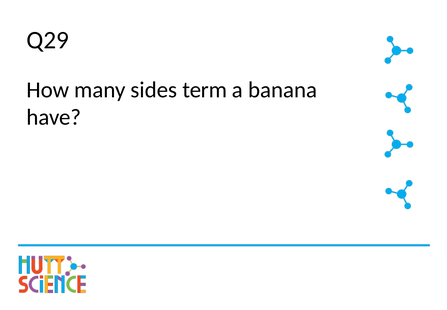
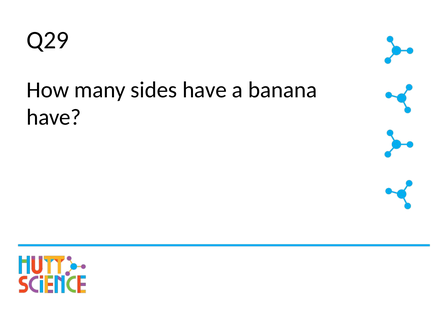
sides term: term -> have (205, 90)
